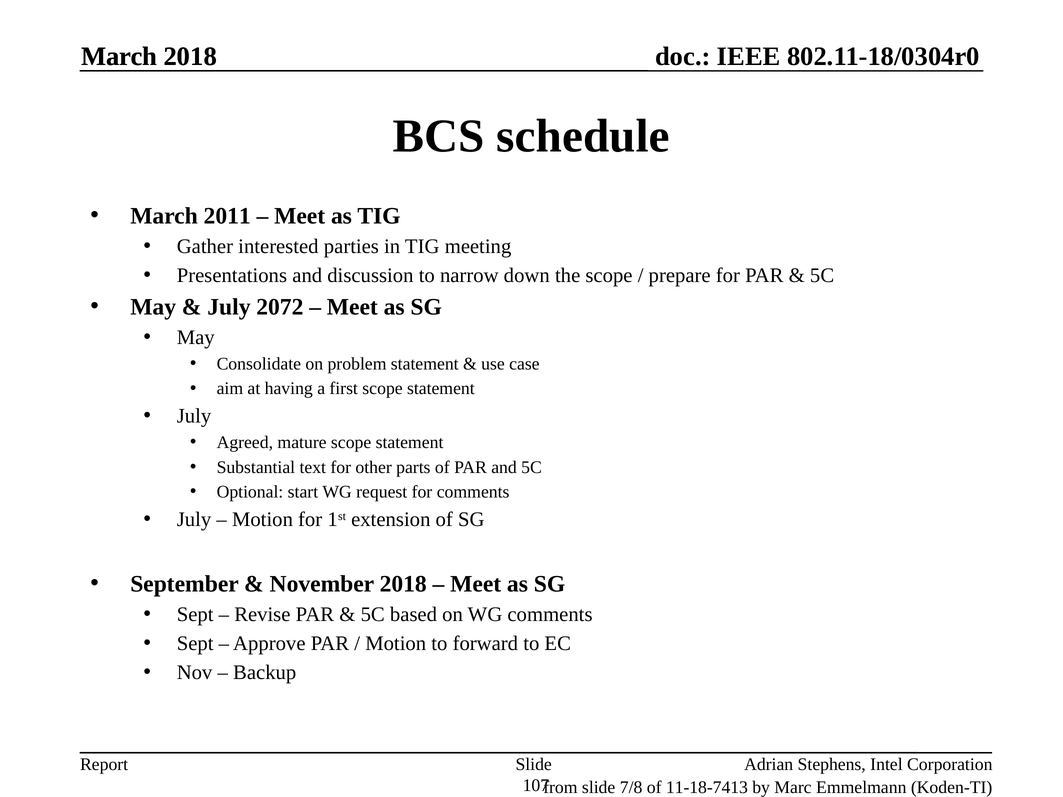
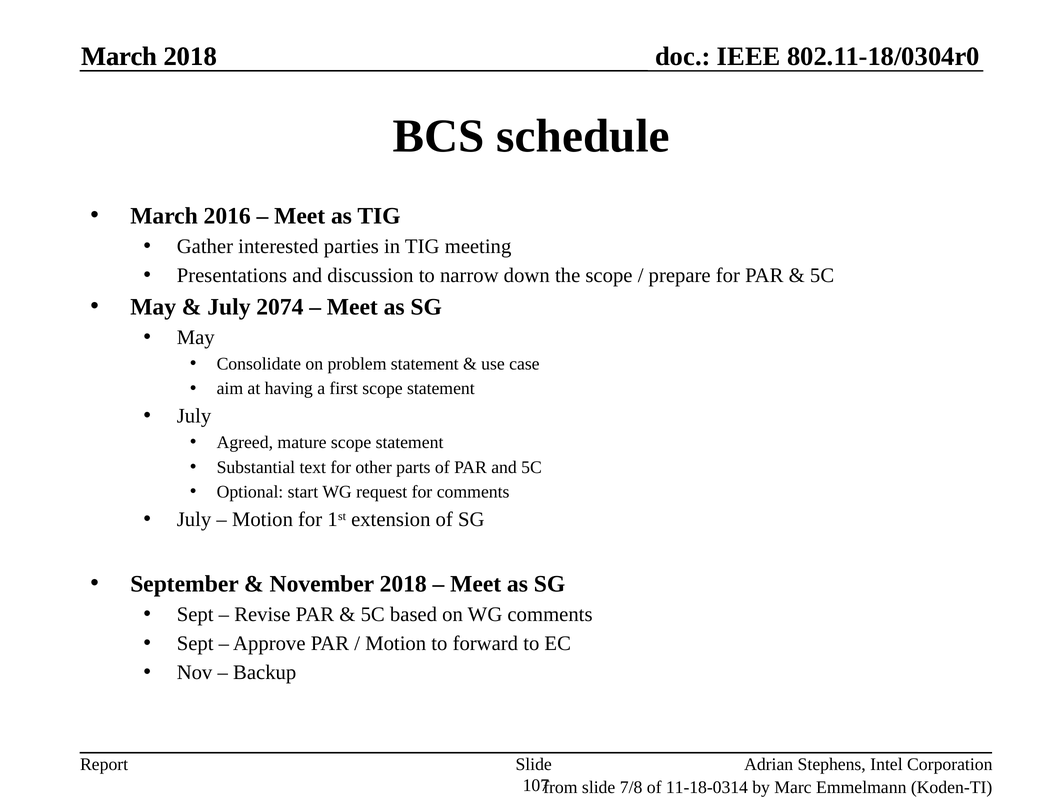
2011: 2011 -> 2016 (227, 216)
2072: 2072 -> 2074 (280, 307)
11-18-7413: 11-18-7413 -> 11-18-0314 (707, 788)
